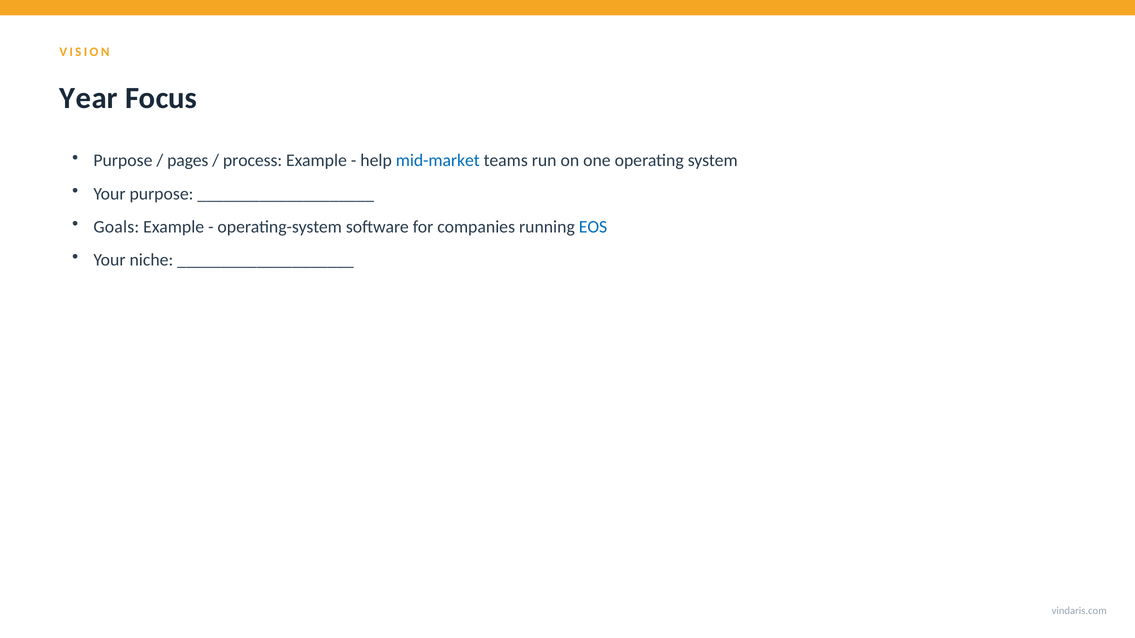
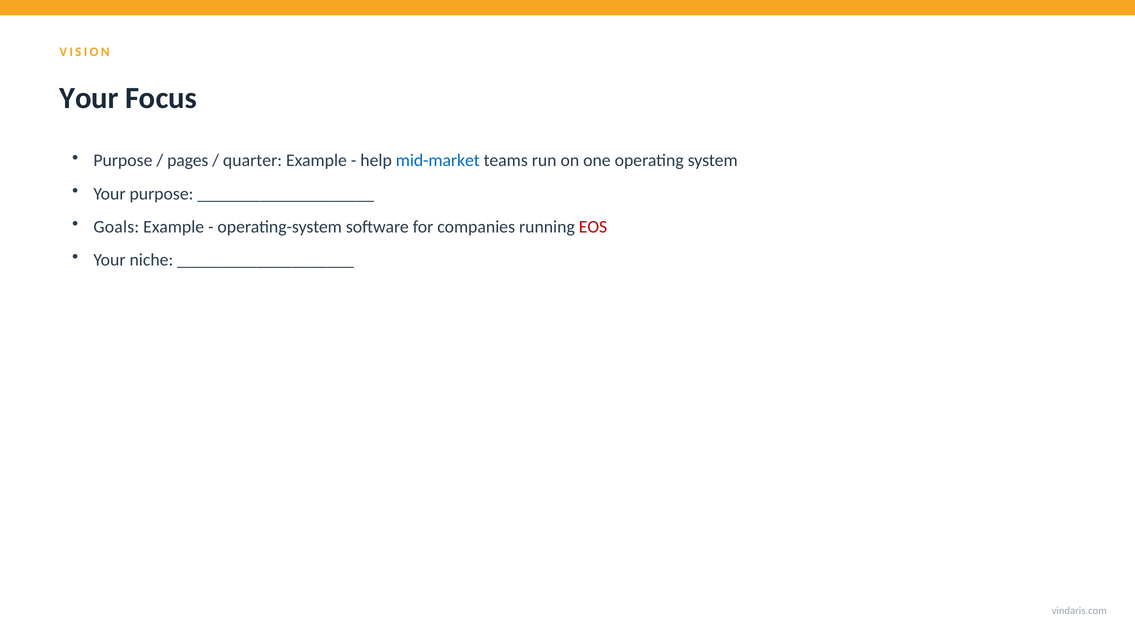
Year: Year -> Your (89, 98)
process: process -> quarter (253, 161)
EOS colour: blue -> red (593, 227)
